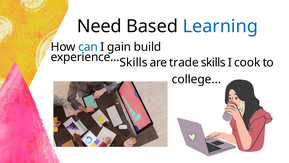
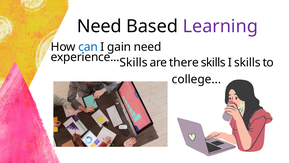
Learning colour: blue -> purple (220, 26)
gain build: build -> need (147, 47)
trade: trade -> there (184, 62)
I cook: cook -> skills (247, 62)
